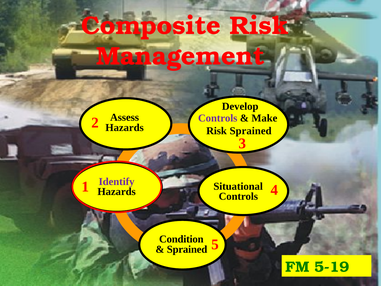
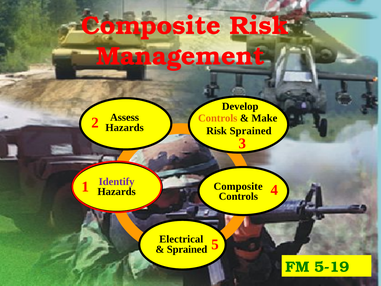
Controls colour: purple -> orange (218, 118)
Situational: Situational -> Composite (238, 186)
Condition: Condition -> Electrical (181, 239)
